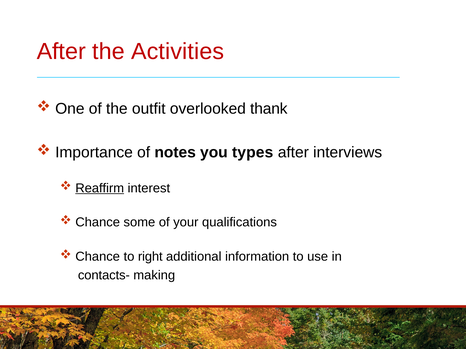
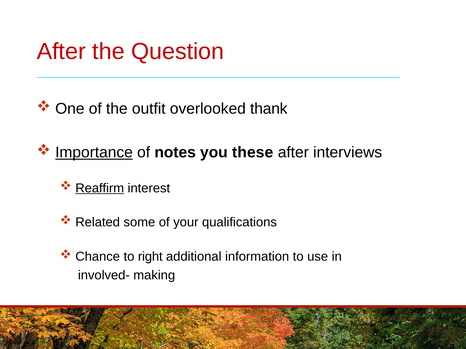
Activities: Activities -> Question (178, 51)
Importance underline: none -> present (94, 153)
types: types -> these (253, 153)
Chance: Chance -> Related (98, 223)
contacts-: contacts- -> involved- (104, 276)
